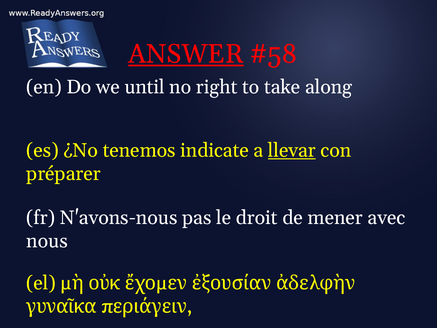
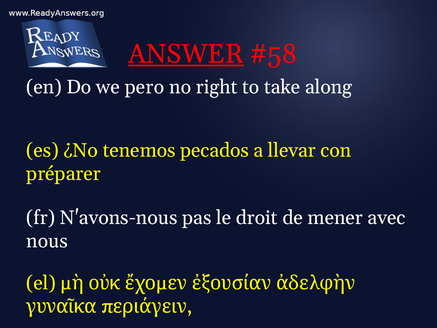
until: until -> pero (144, 87)
indicate: indicate -> pecados (215, 150)
llevar underline: present -> none (292, 150)
